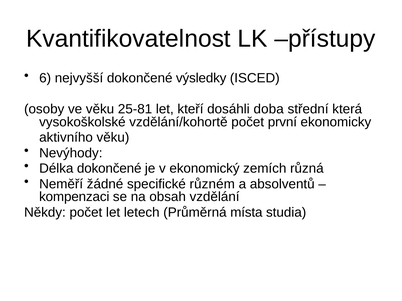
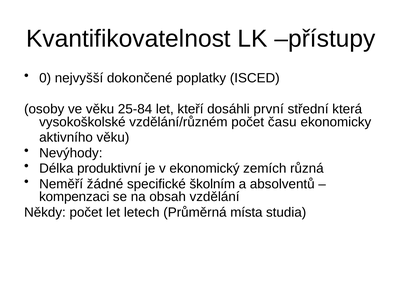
6: 6 -> 0 (45, 78)
výsledky: výsledky -> poplatky (201, 78)
25-81: 25-81 -> 25-84 (135, 109)
doba: doba -> první (269, 109)
vzdělání/kohortě: vzdělání/kohortě -> vzdělání/různém (178, 122)
první: první -> času (282, 122)
Délka dokončené: dokončené -> produktivní (109, 169)
různém: různém -> školním (212, 184)
